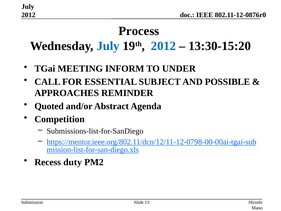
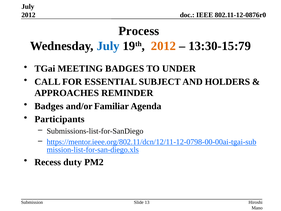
2012 colour: blue -> orange (163, 46)
13:30-15:20: 13:30-15:20 -> 13:30-15:79 (220, 46)
MEETING INFORM: INFORM -> BADGES (125, 69)
POSSIBLE: POSSIBLE -> HOLDERS (227, 82)
Quoted: Quoted -> Badges (49, 106)
Abstract: Abstract -> Familiar (111, 106)
Competition: Competition -> Participants (60, 119)
